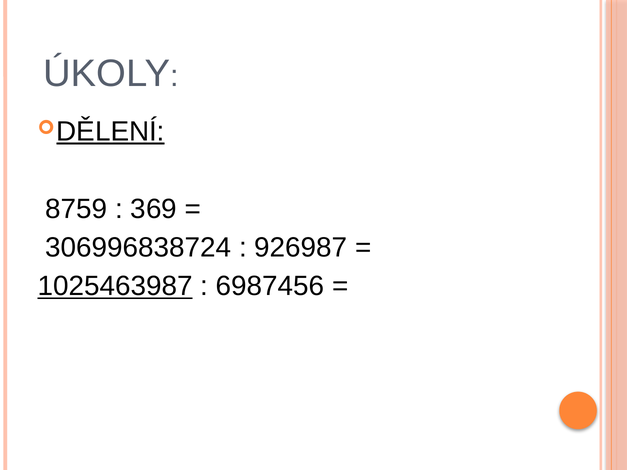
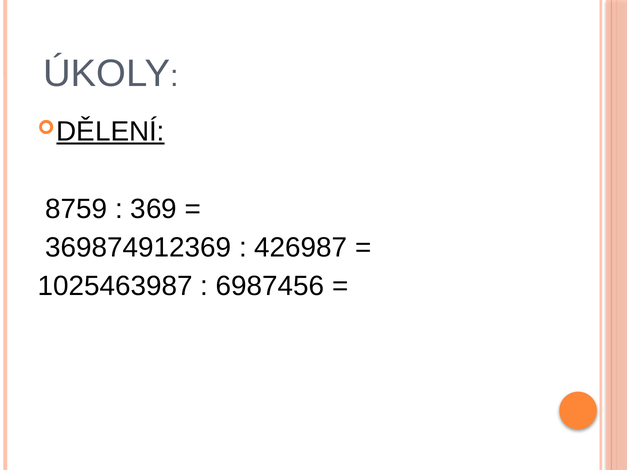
306996838724: 306996838724 -> 369874912369 (138, 248)
926987: 926987 -> 426987 (301, 248)
1025463987 underline: present -> none (115, 286)
